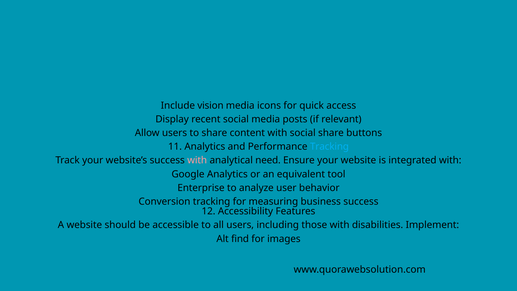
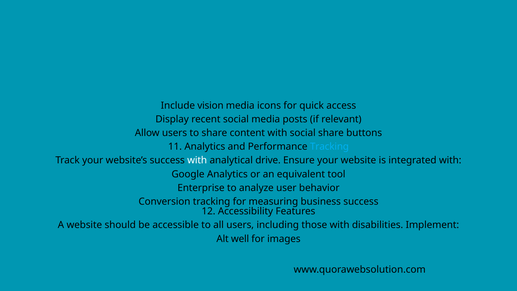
with colour: pink -> white (197, 160)
need: need -> drive (268, 160)
find: find -> well (240, 239)
